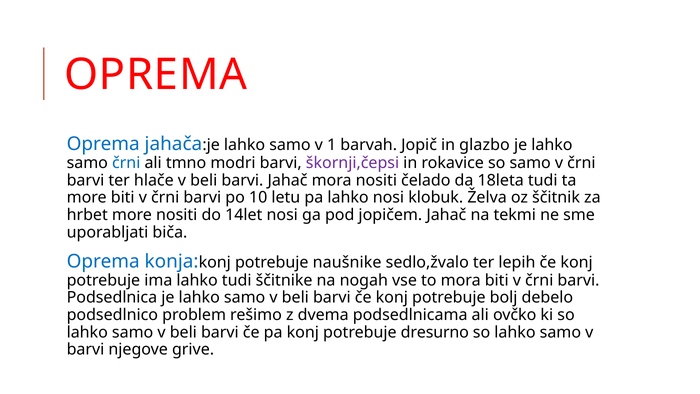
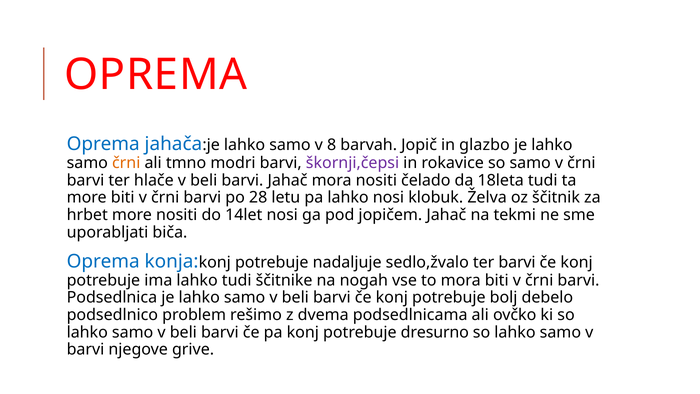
1: 1 -> 8 (332, 145)
črni colour: blue -> orange (126, 163)
10: 10 -> 28 (258, 198)
naušnike: naušnike -> nadaljuje (347, 262)
ter lepih: lepih -> barvi (517, 262)
